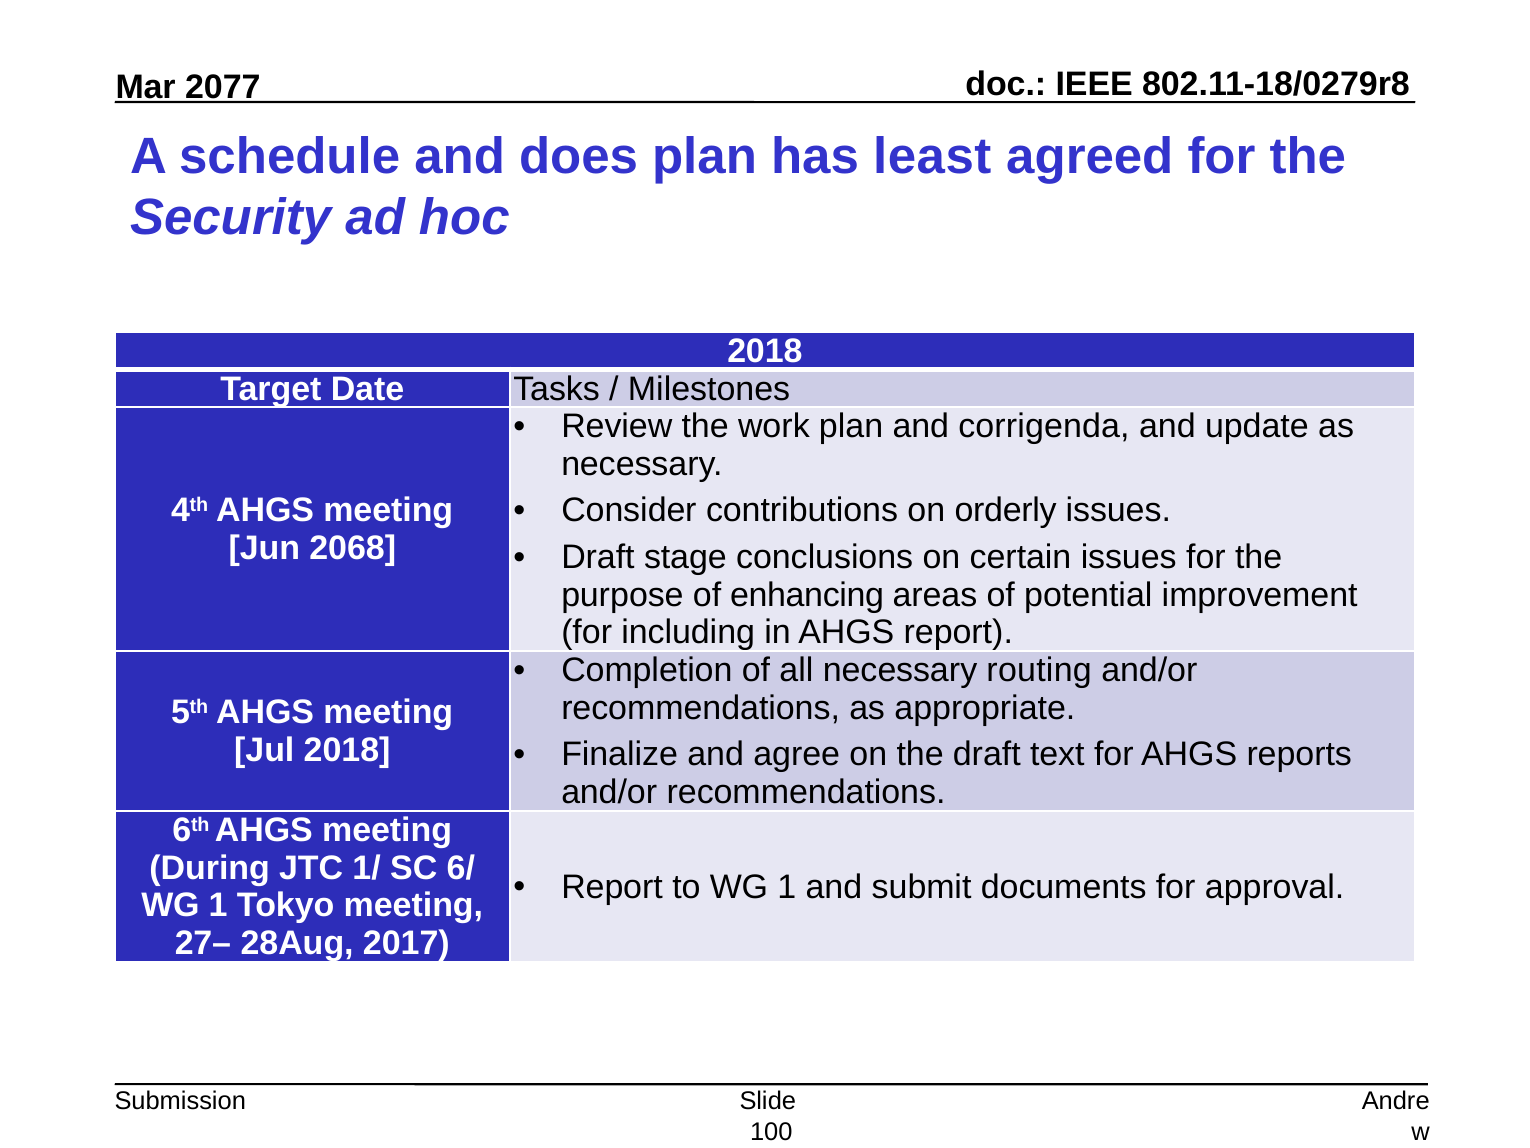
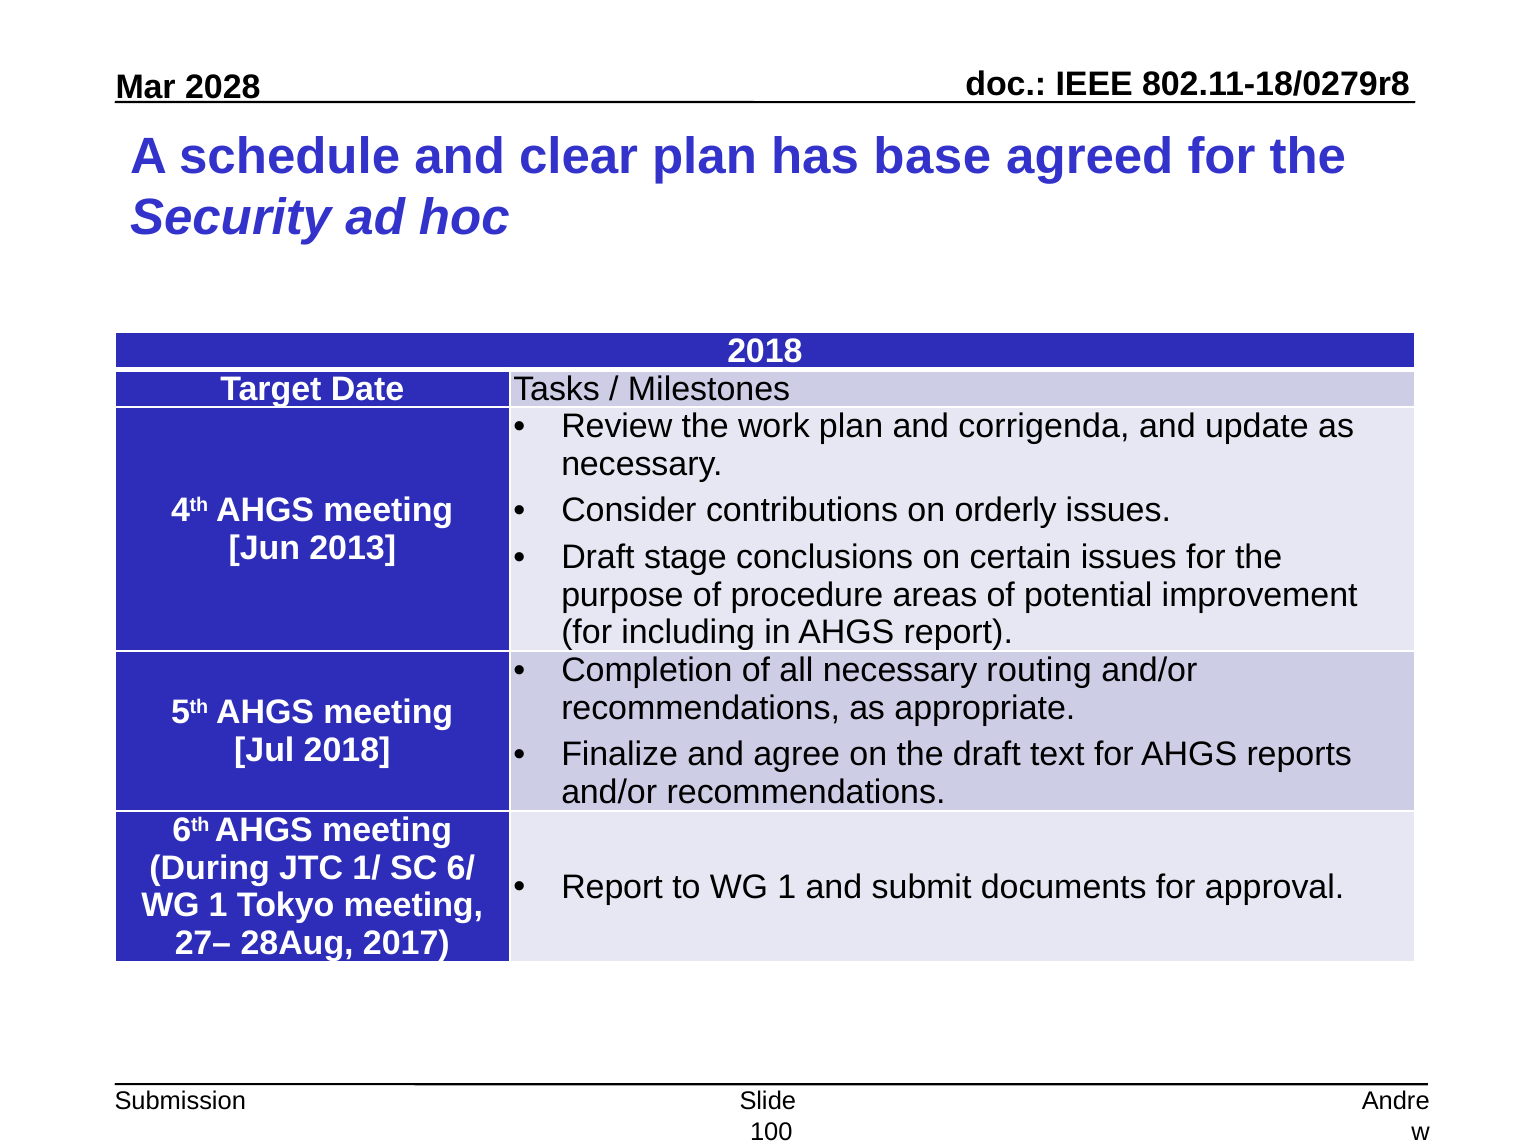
2077: 2077 -> 2028 (223, 87)
does: does -> clear (579, 157)
least: least -> base (932, 157)
2068: 2068 -> 2013 (353, 548)
enhancing: enhancing -> procedure (807, 595)
